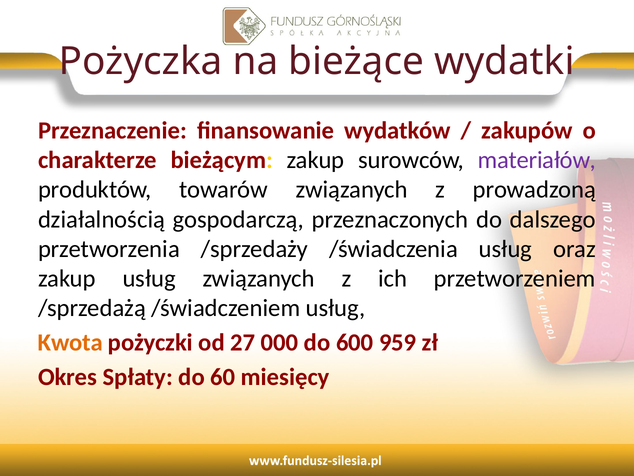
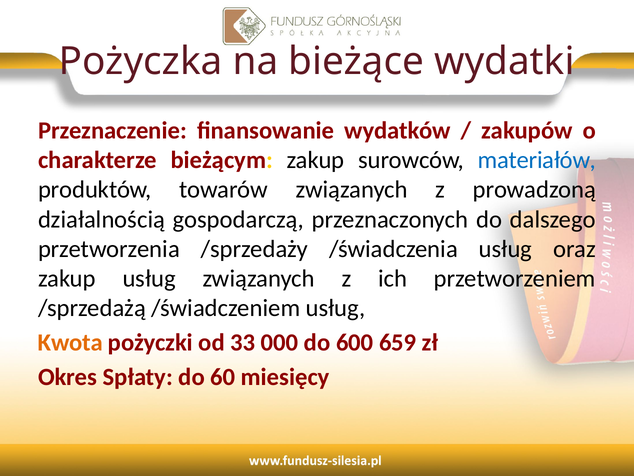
materiałów colour: purple -> blue (537, 160)
27: 27 -> 33 (243, 342)
959: 959 -> 659 (398, 342)
